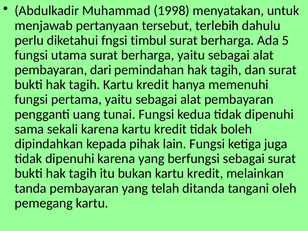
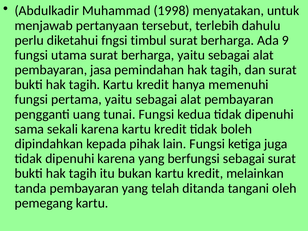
5: 5 -> 9 (285, 40)
dari: dari -> jasa (101, 70)
